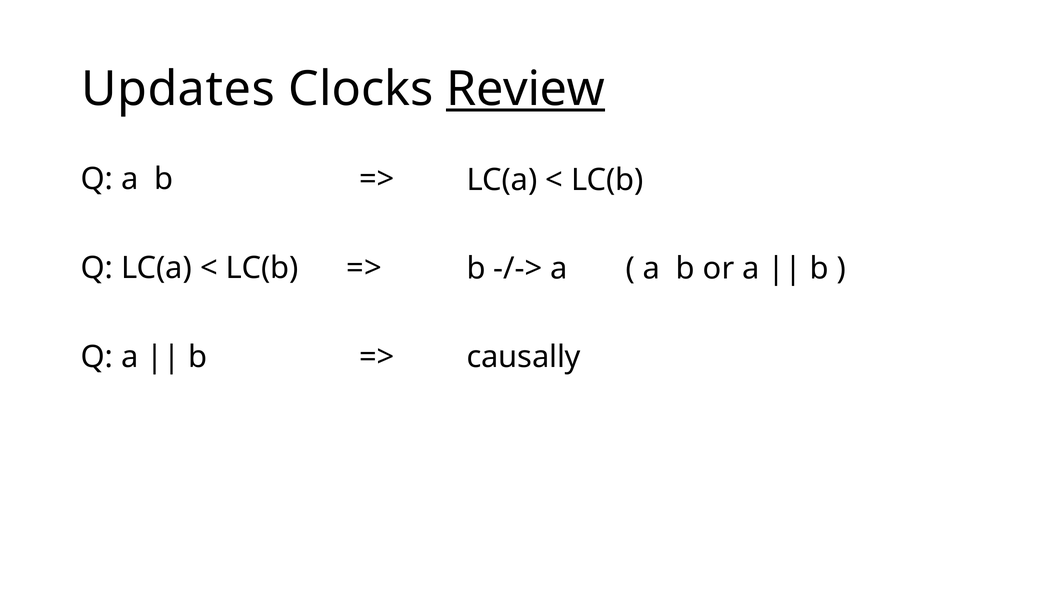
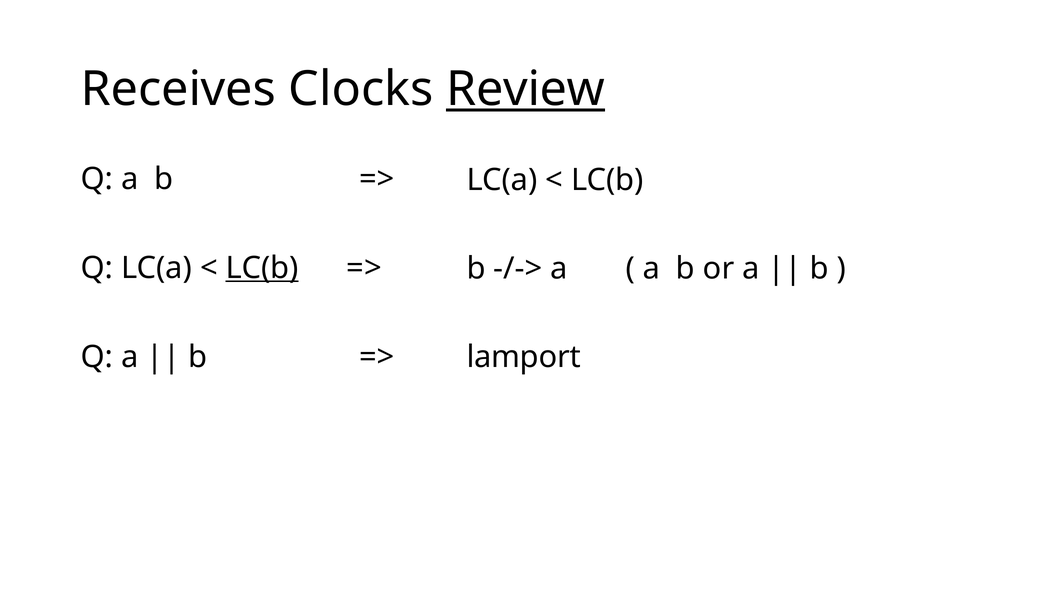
Updates: Updates -> Receives (178, 89)
LC(b underline: none -> present (262, 268)
causally: causally -> lamport (524, 357)
